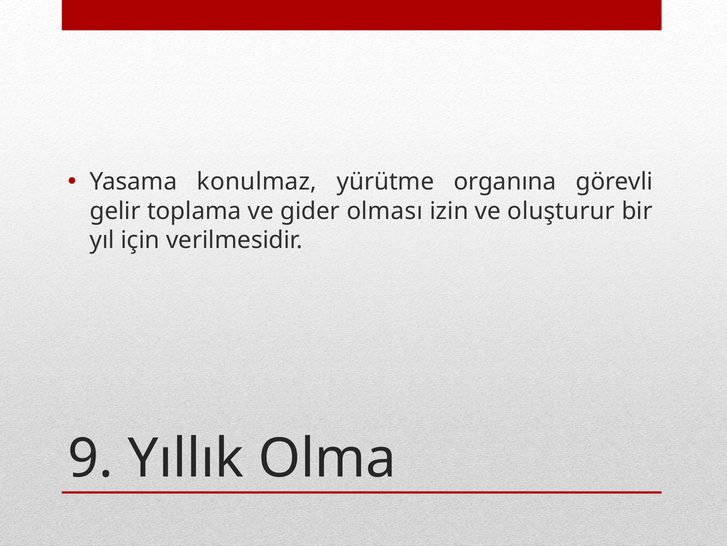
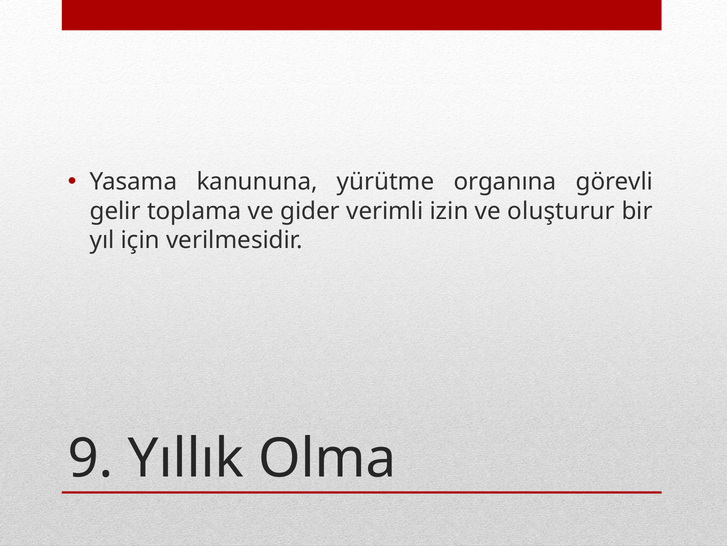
konulmaz: konulmaz -> kanununa (257, 182)
olması: olması -> verimli (385, 211)
